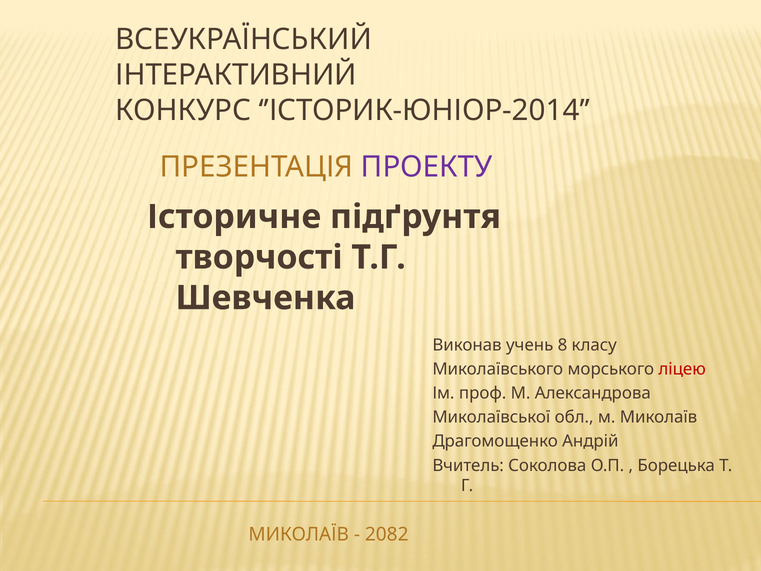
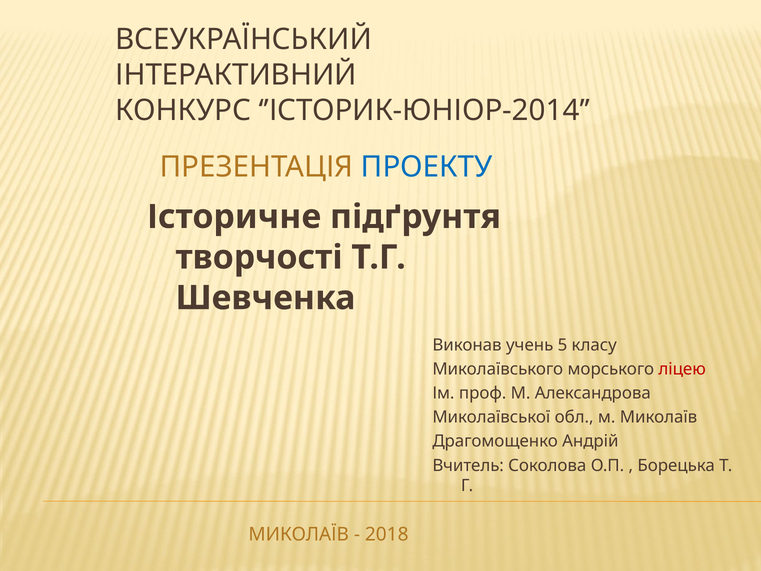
ПРОЕКТУ colour: purple -> blue (427, 167)
8: 8 -> 5 (563, 345)
2082: 2082 -> 2018 (387, 534)
